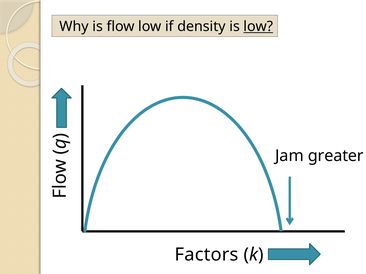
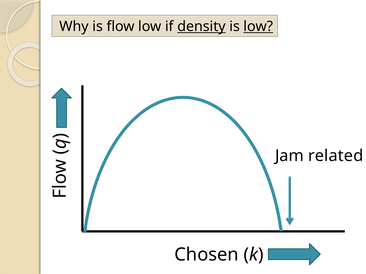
density underline: none -> present (201, 27)
greater: greater -> related (336, 156)
Factors: Factors -> Chosen (207, 255)
